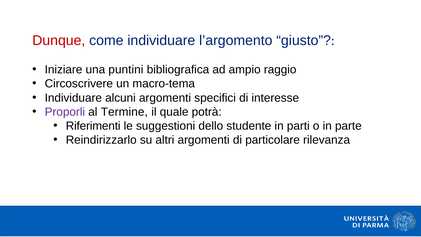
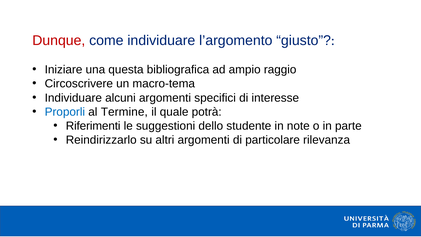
puntini: puntini -> questa (126, 70)
Proporli colour: purple -> blue (65, 112)
parti: parti -> note (298, 126)
